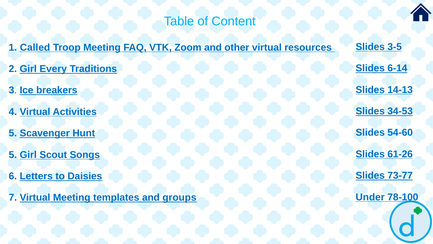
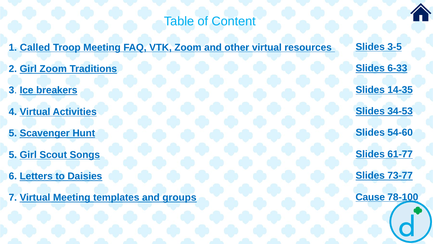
6-14: 6-14 -> 6-33 (397, 68)
Girl Every: Every -> Zoom (53, 69)
14-13: 14-13 -> 14-35 (400, 90)
61-26: 61-26 -> 61-77 (400, 154)
Under: Under -> Cause (370, 197)
